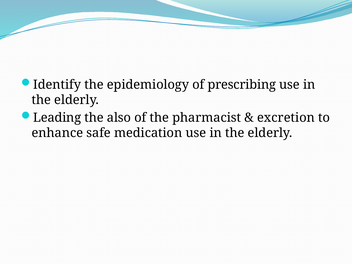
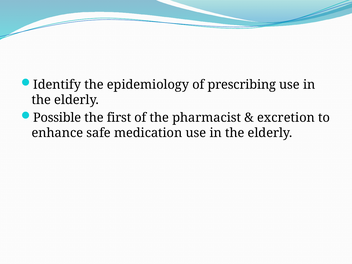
Leading: Leading -> Possible (57, 118)
also: also -> first (119, 118)
